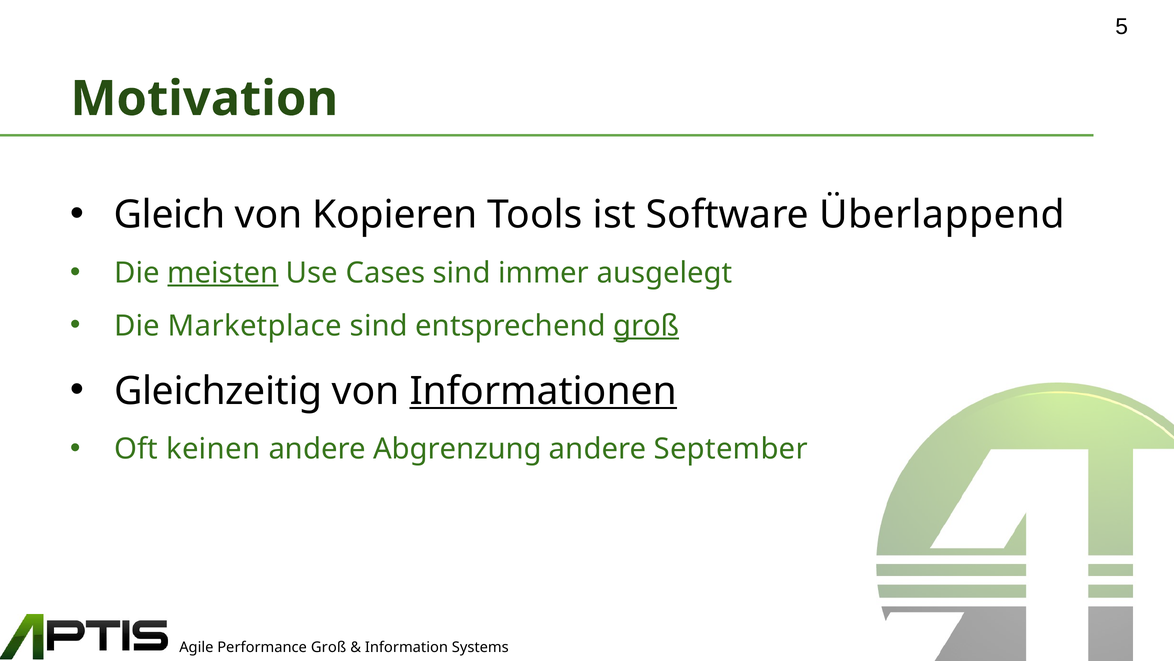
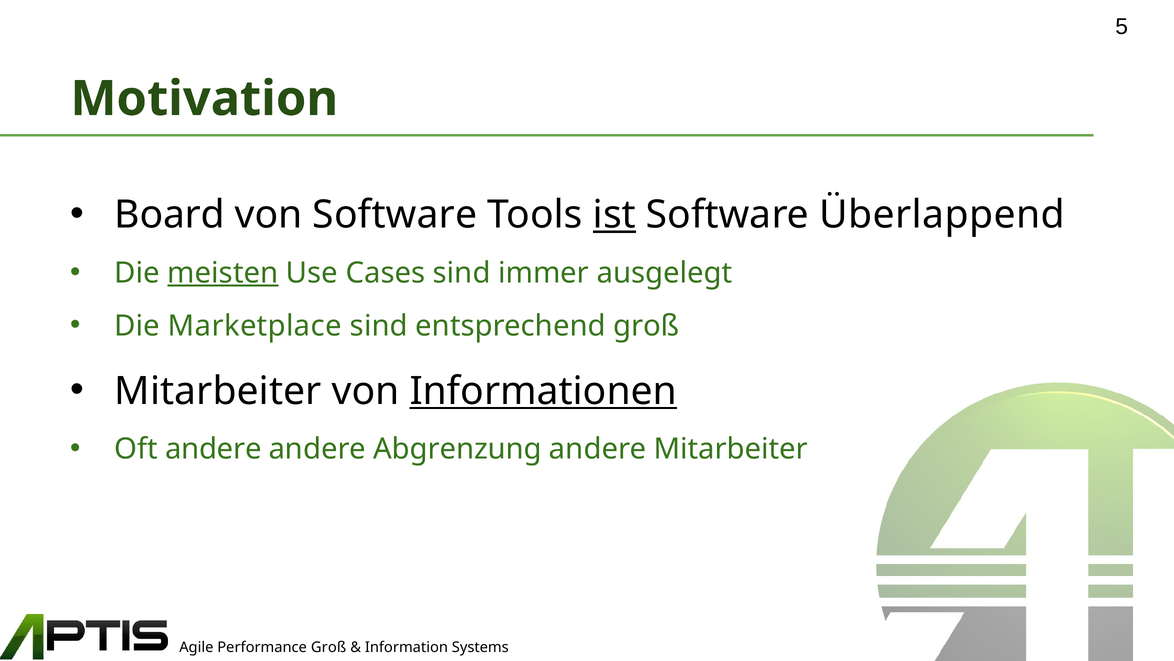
Gleich: Gleich -> Board (170, 215)
von Kopieren: Kopieren -> Software (395, 215)
ist underline: none -> present (614, 215)
groß underline: present -> none (646, 326)
Gleichzeitig: Gleichzeitig -> Mitarbeiter (218, 391)
Oft keinen: keinen -> andere (213, 449)
andere September: September -> Mitarbeiter (731, 449)
